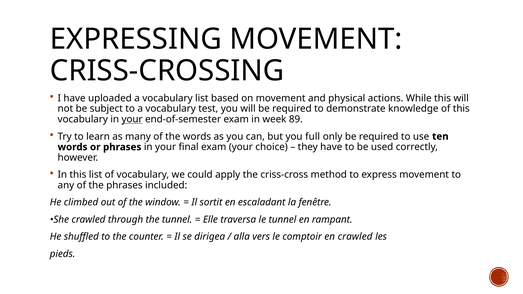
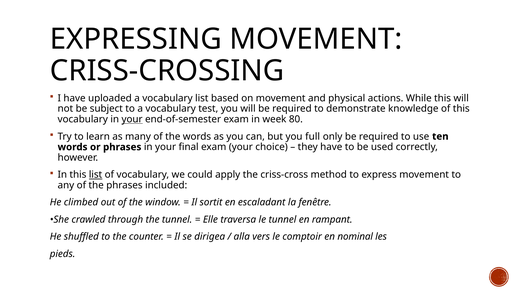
89: 89 -> 80 (296, 119)
list underline: none -> present (96, 175)
en crawled: crawled -> nominal (355, 237)
